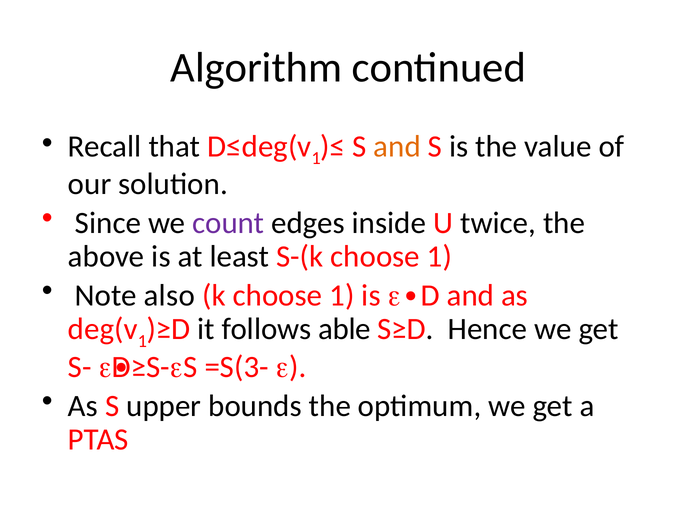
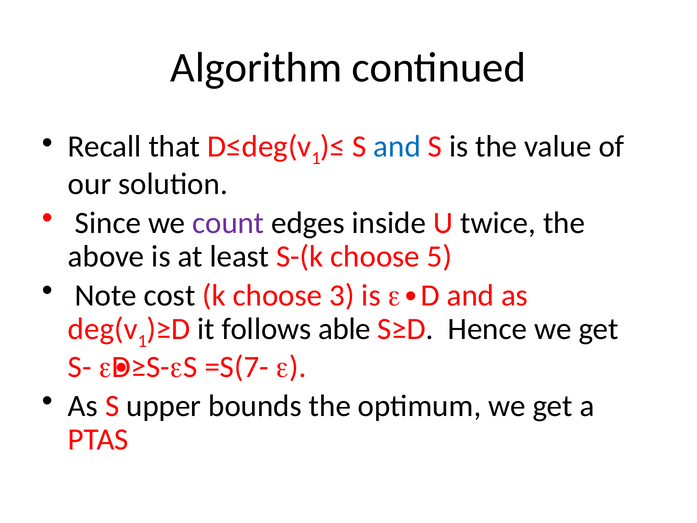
and colour: orange -> blue (397, 146)
S-(k choose 1: 1 -> 5 (439, 257)
also: also -> cost (170, 296)
k choose 1: 1 -> 3 (342, 296)
=S(3-: =S(3- -> =S(7- (237, 367)
